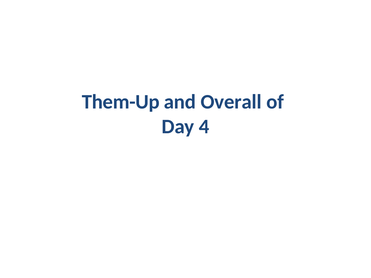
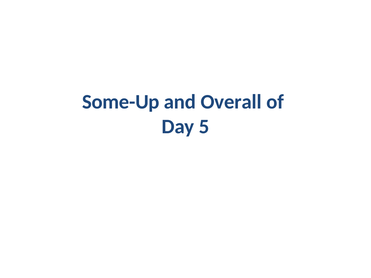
Them-Up: Them-Up -> Some-Up (121, 102)
4: 4 -> 5 (204, 127)
